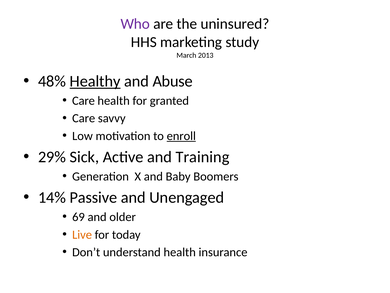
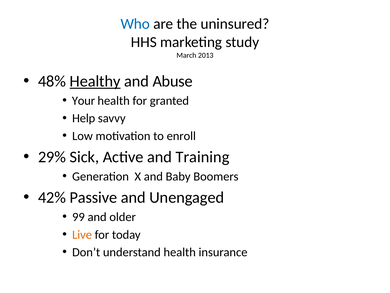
Who colour: purple -> blue (135, 24)
Care: Care -> Your (83, 101)
Care: Care -> Help (84, 118)
enroll underline: present -> none (181, 136)
14%: 14% -> 42% (52, 197)
69: 69 -> 99 (78, 217)
